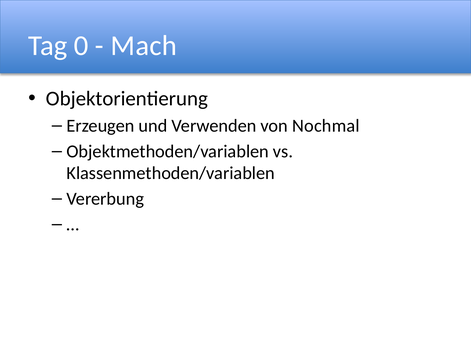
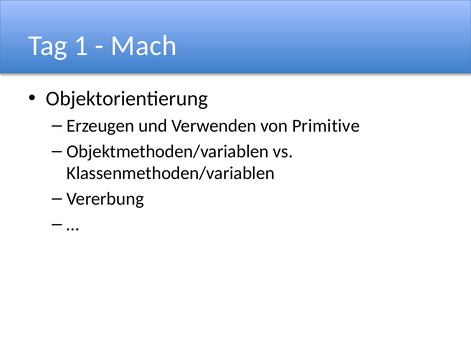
0: 0 -> 1 (81, 46)
Nochmal: Nochmal -> Primitive (326, 126)
